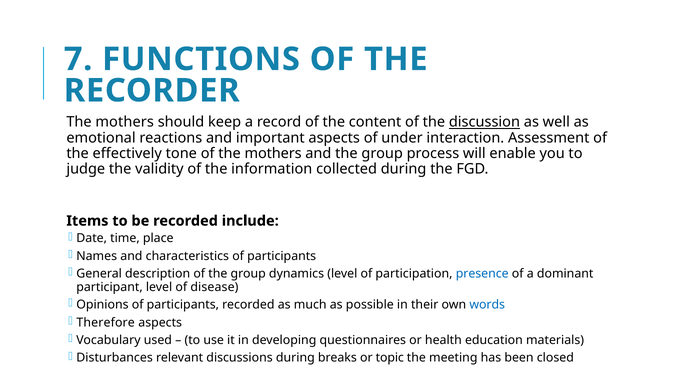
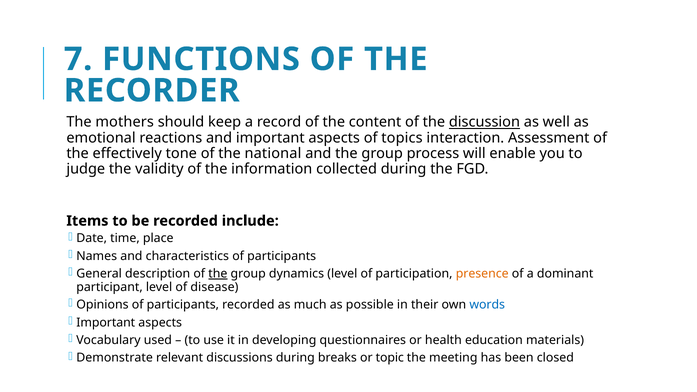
under: under -> topics (402, 138)
of the mothers: mothers -> national (273, 154)
the underline: none -> present (218, 274)
presence colour: blue -> orange (482, 274)
Therefore: Therefore -> Important (106, 322)
Disturbances: Disturbances -> Demonstrate (115, 358)
